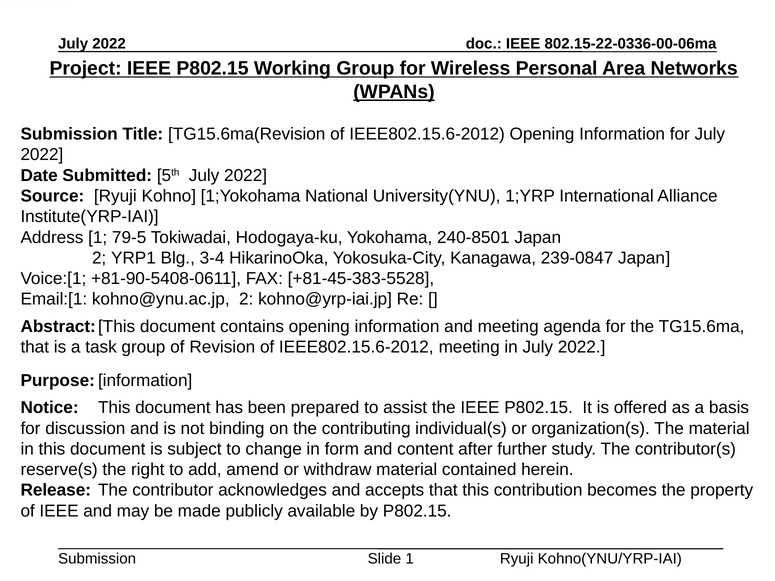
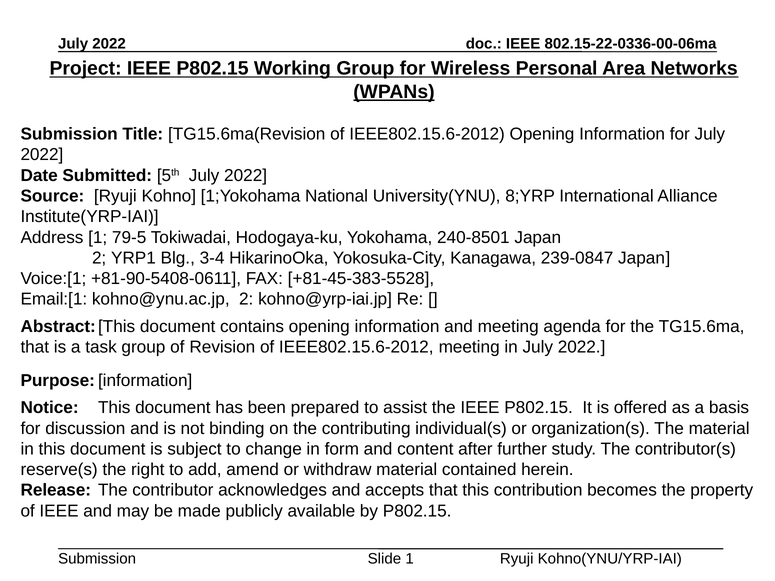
1;YRP: 1;YRP -> 8;YRP (530, 196)
